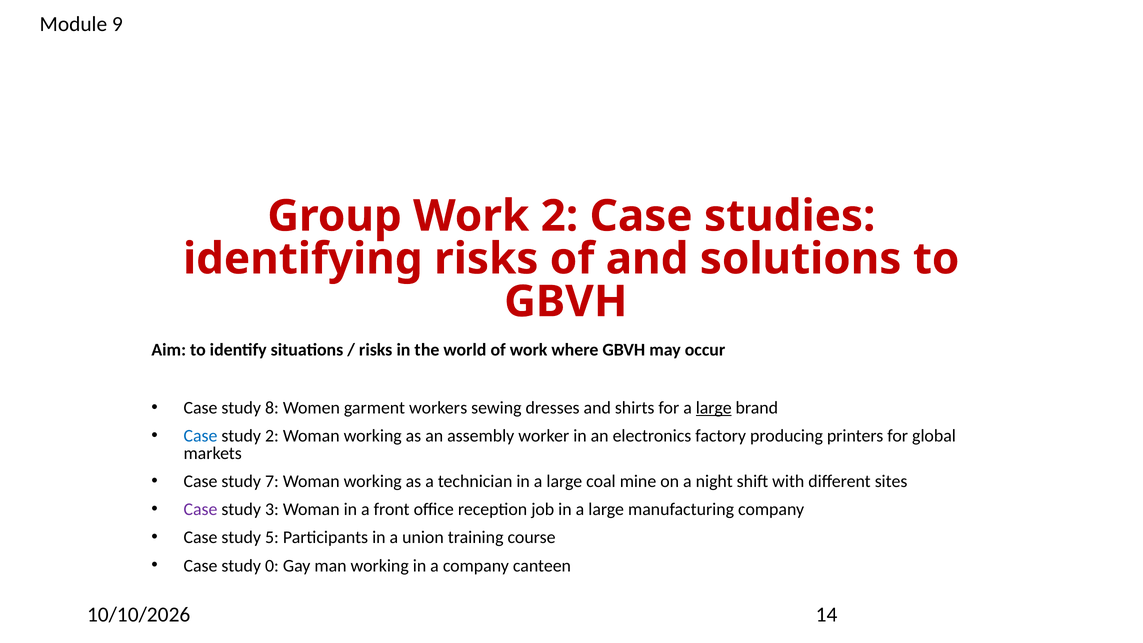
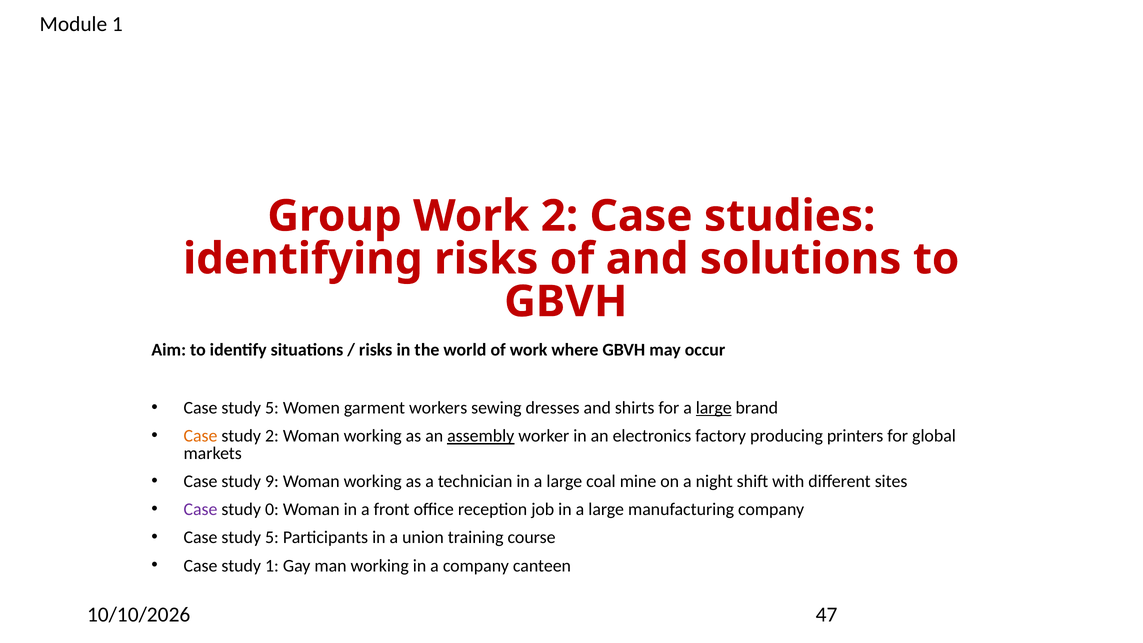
Module 9: 9 -> 1 (117, 24)
8: 8 -> 5 (272, 408)
Case colour: blue -> orange (201, 436)
assembly underline: none -> present (481, 436)
7: 7 -> 9 (272, 481)
3: 3 -> 0 (272, 509)
study 0: 0 -> 1 (272, 566)
14: 14 -> 47 (827, 614)
